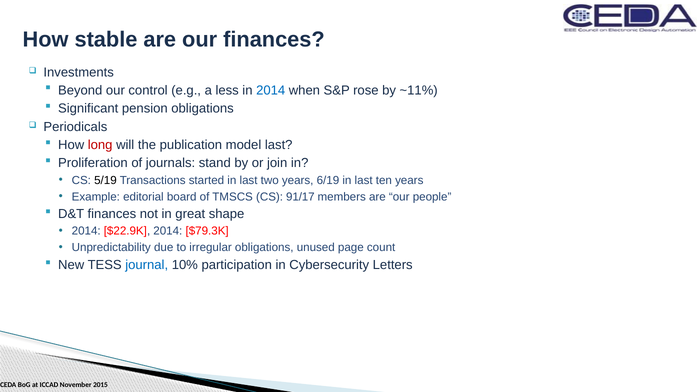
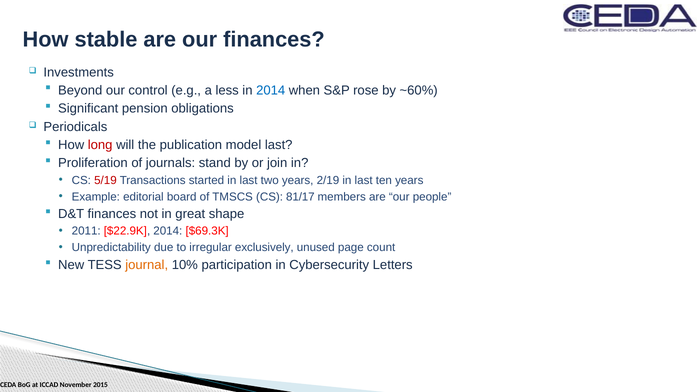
~11%: ~11% -> ~60% (419, 90)
5/19 colour: black -> red (105, 180)
6/19: 6/19 -> 2/19 (328, 180)
91/17: 91/17 -> 81/17 (300, 197)
2014: 2014 -> 2011 (86, 231)
$79.3K: $79.3K -> $69.3K (207, 231)
irregular obligations: obligations -> exclusively (264, 248)
journal colour: blue -> orange (147, 265)
